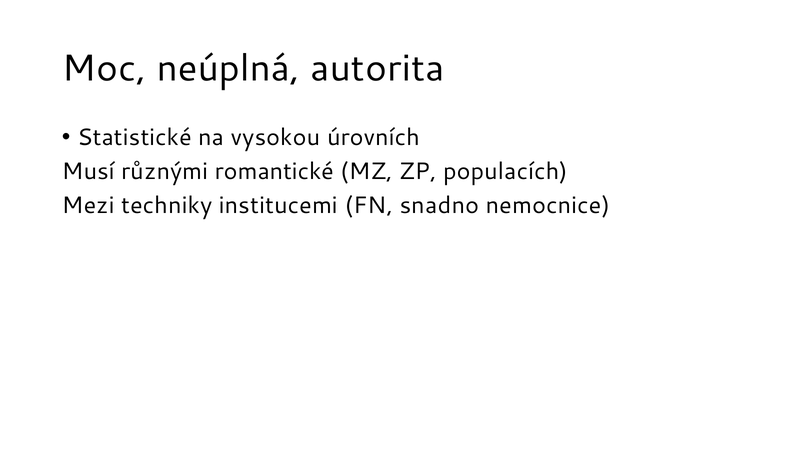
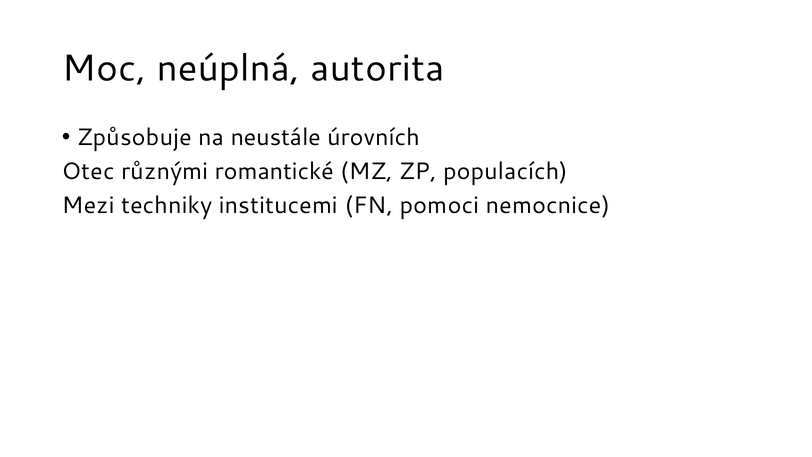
Statistické: Statistické -> Způsobuje (135, 137)
vysokou: vysokou -> neustále (276, 137)
Musí: Musí -> Otec (88, 171)
snadno: snadno -> pomoci (439, 205)
